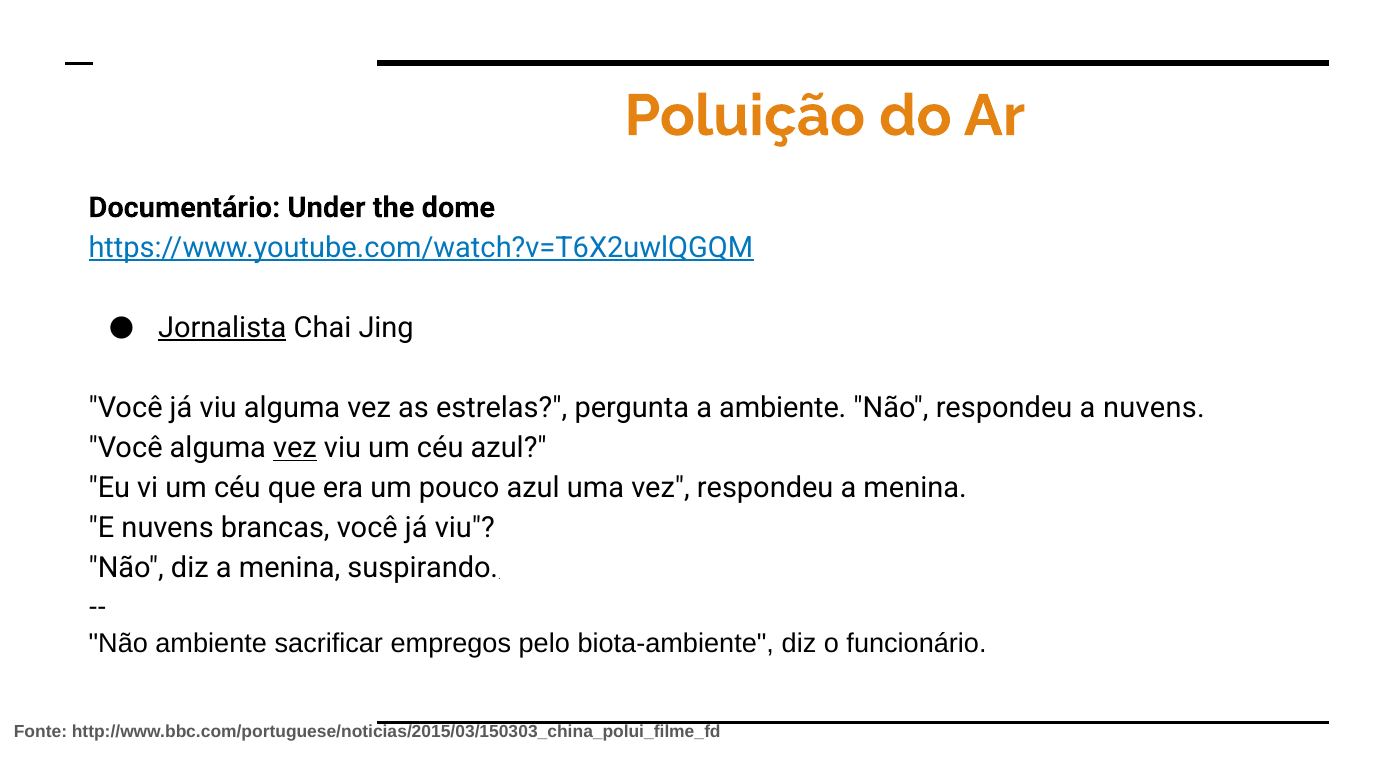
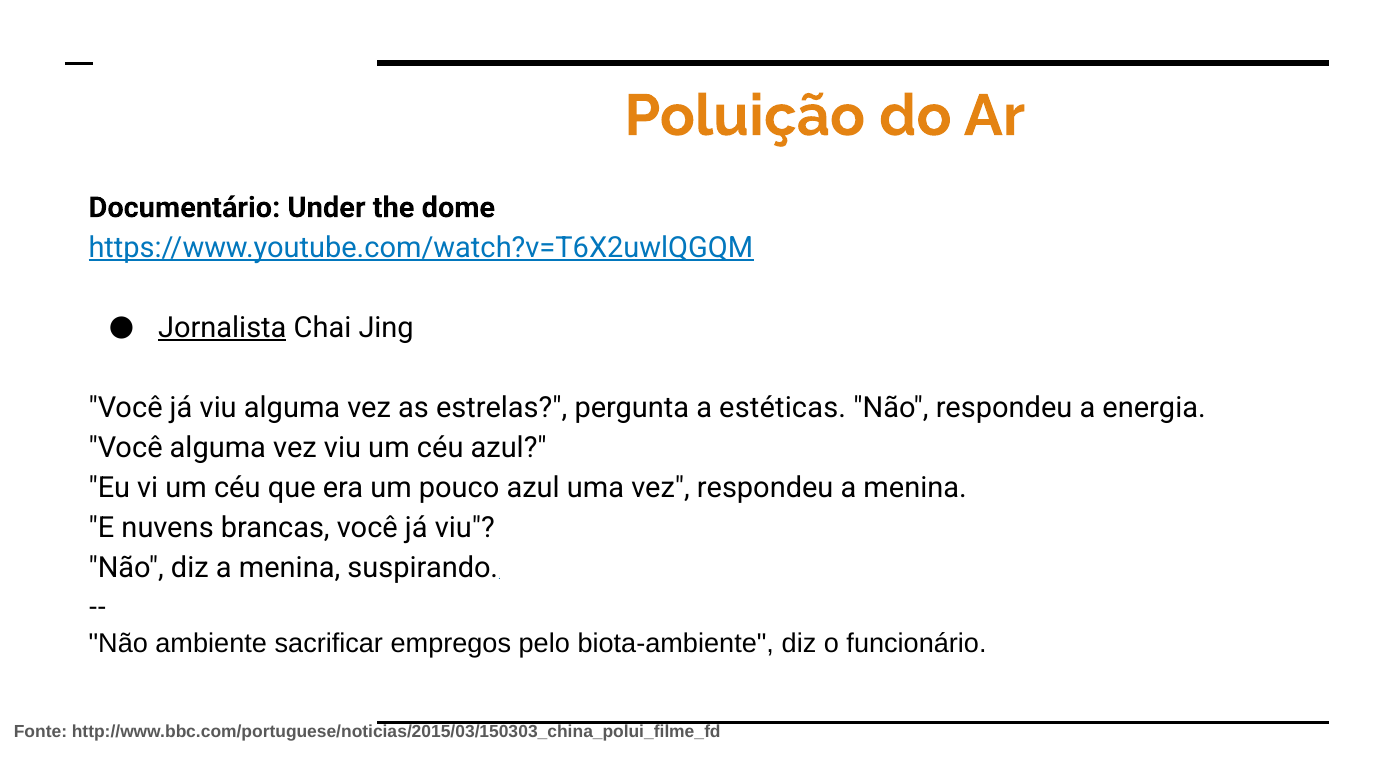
a ambiente: ambiente -> estéticas (783, 408)
a nuvens: nuvens -> energia (1154, 408)
vez underline: present -> none (295, 448)
